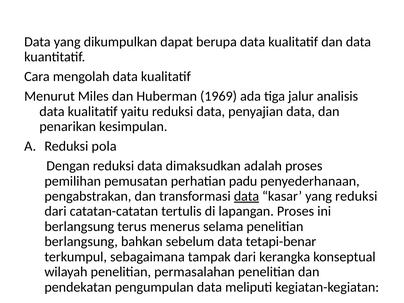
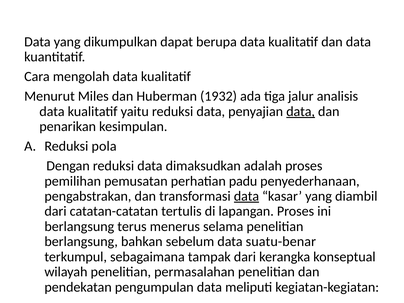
1969: 1969 -> 1932 (219, 96)
data underline: none -> present (301, 111)
yang reduksi: reduksi -> diambil (356, 196)
tetapi-benar: tetapi-benar -> suatu-benar (281, 242)
